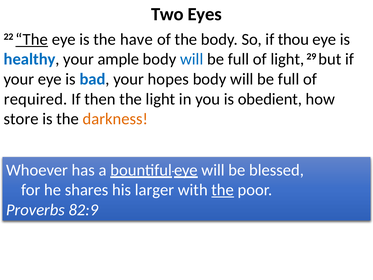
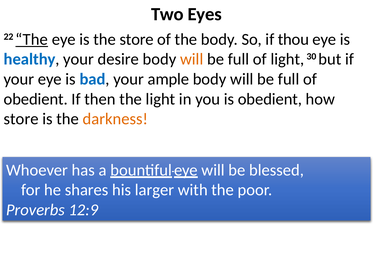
the have: have -> store (137, 39)
ample: ample -> desire (118, 59)
will colour: blue -> orange (192, 59)
29: 29 -> 30 (311, 57)
hopes: hopes -> ample (168, 79)
required: required -> obedient (36, 99)
the underline: present -> none (223, 190)
82:9: 82:9 -> 12:9 (83, 210)
